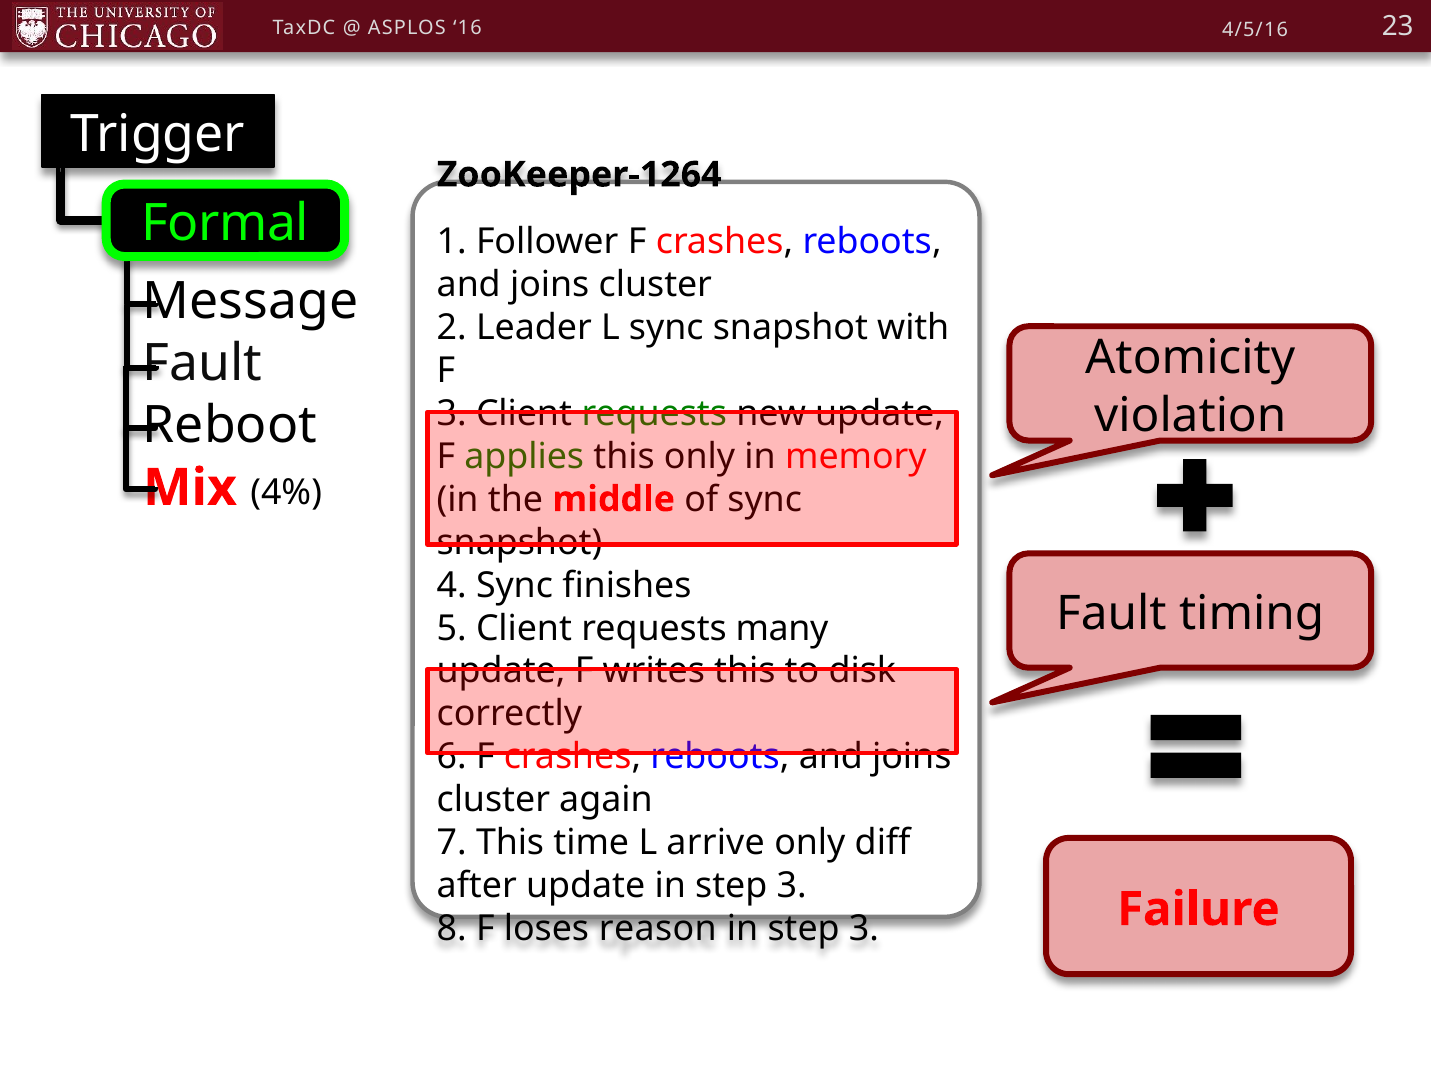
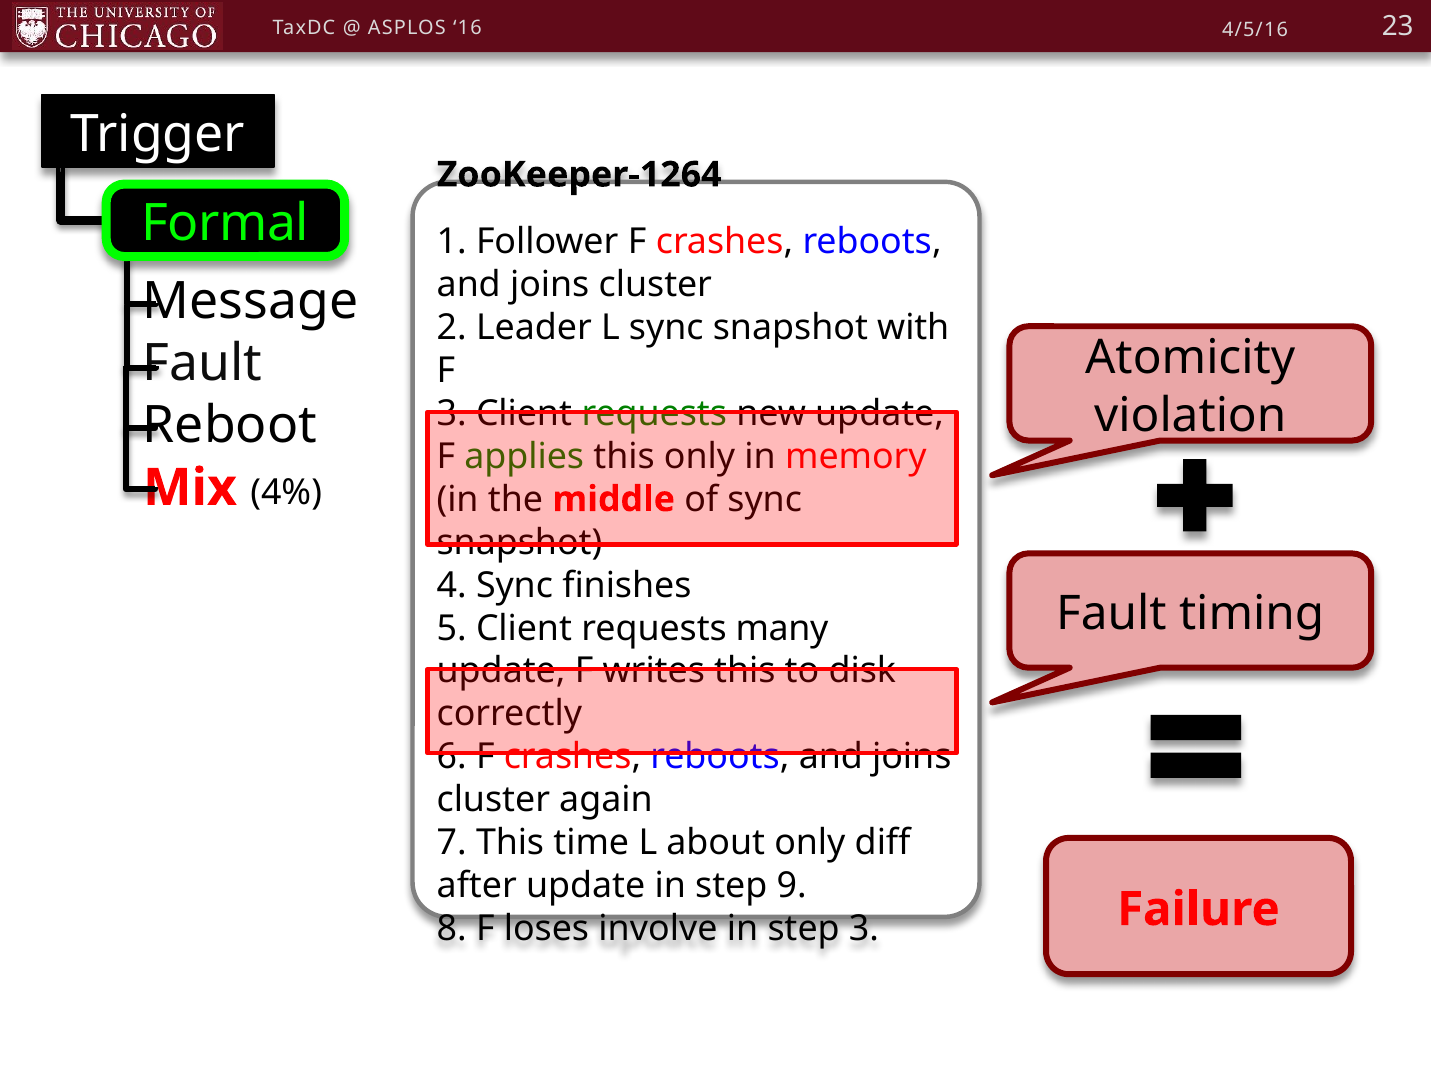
arrive: arrive -> about (716, 842)
update in step 3: 3 -> 9 (792, 885)
reason: reason -> involve (658, 928)
